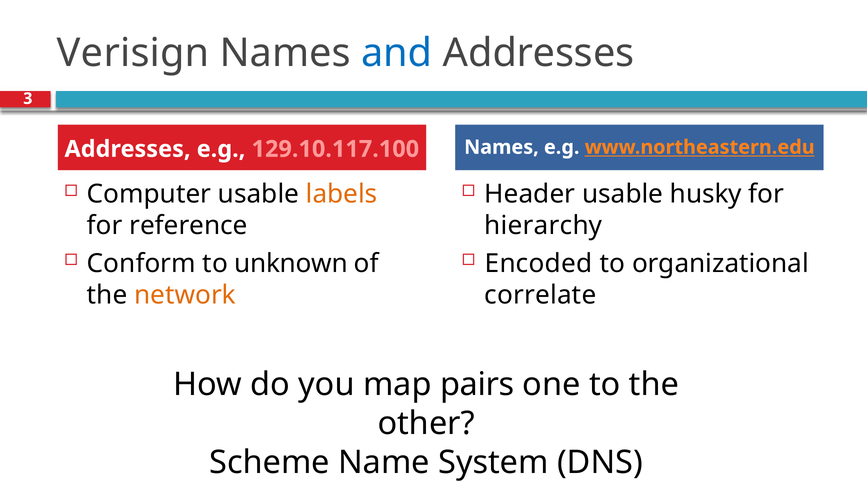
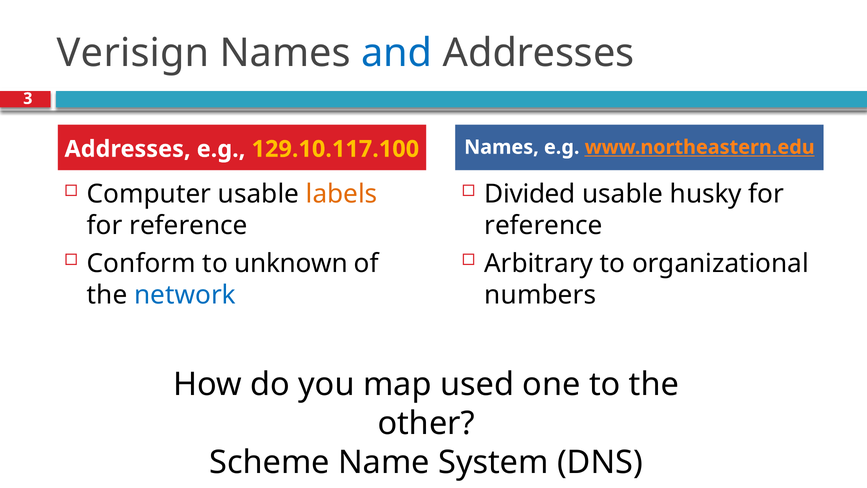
129.10.117.100 colour: pink -> yellow (335, 149)
Header: Header -> Divided (530, 194)
hierarchy: hierarchy -> reference (543, 226)
Encoded: Encoded -> Arbitrary (539, 263)
network colour: orange -> blue (185, 295)
correlate: correlate -> numbers (540, 295)
pairs: pairs -> used (477, 384)
